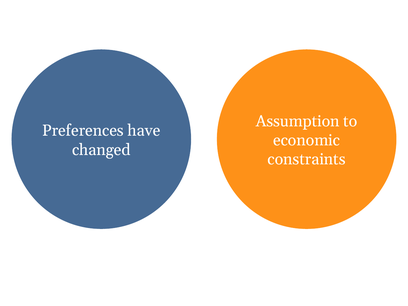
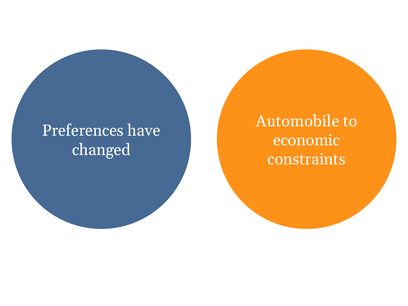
Assumption: Assumption -> Automobile (298, 121)
